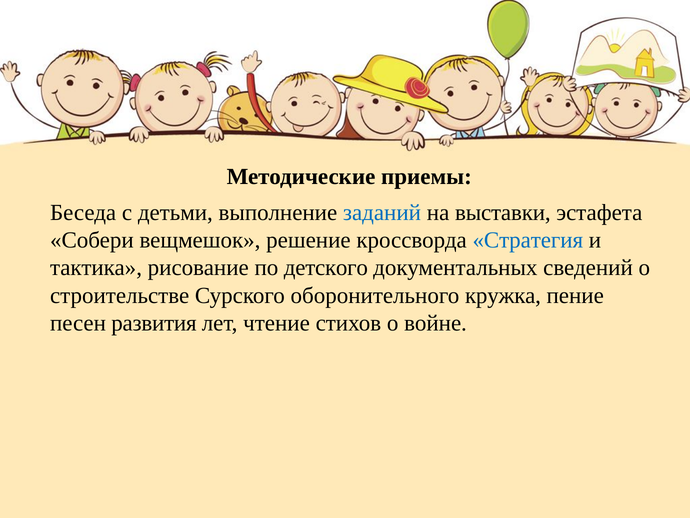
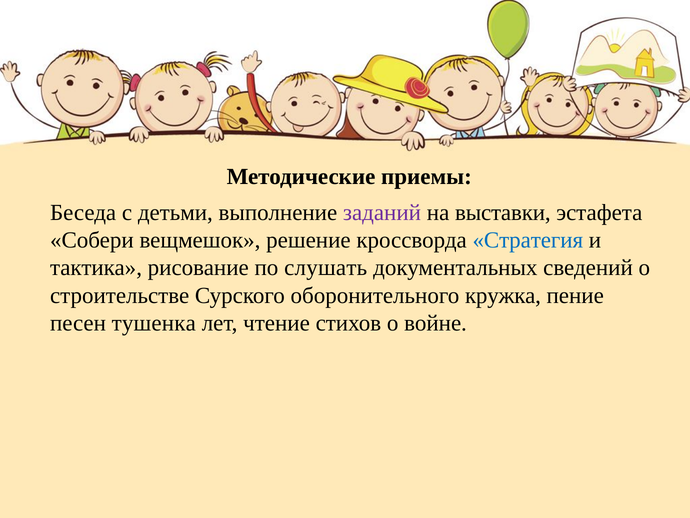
заданий colour: blue -> purple (382, 212)
детского: детского -> слушать (326, 268)
развития: развития -> тушенка (154, 323)
